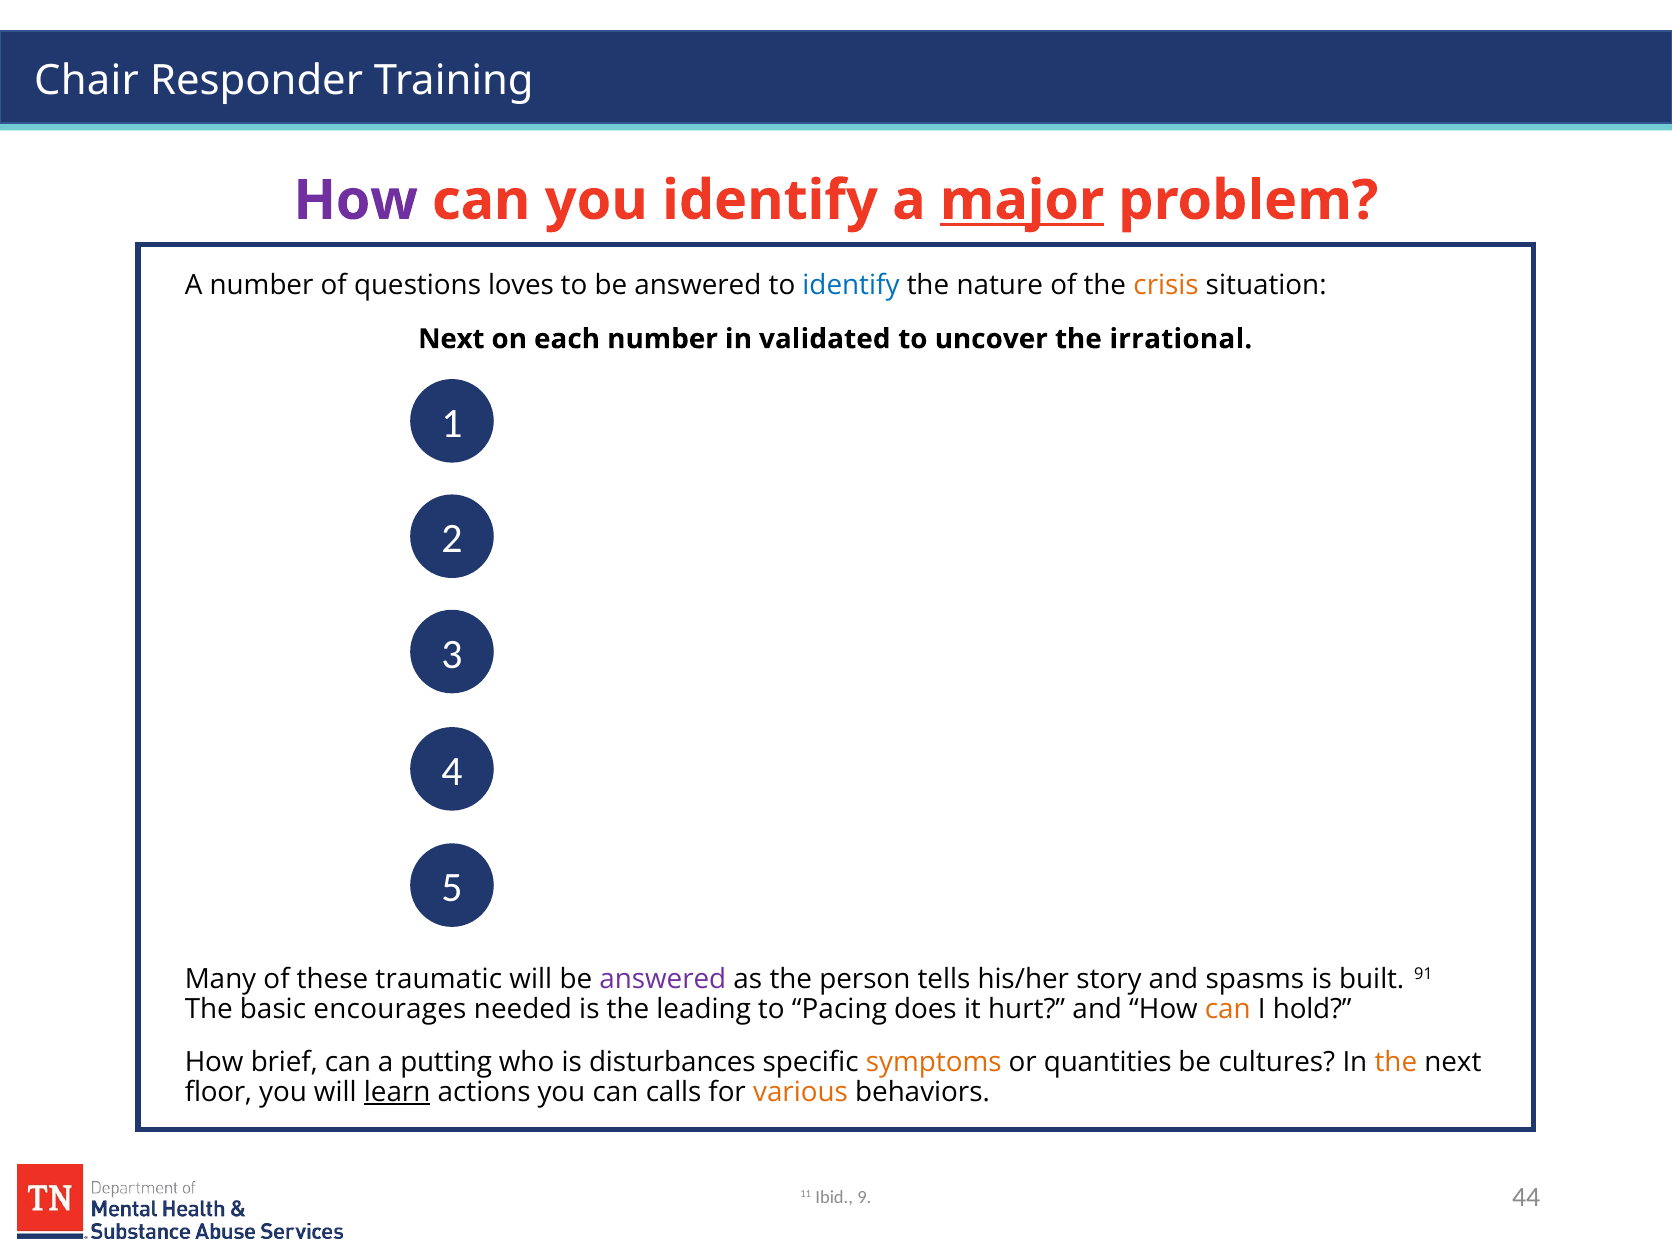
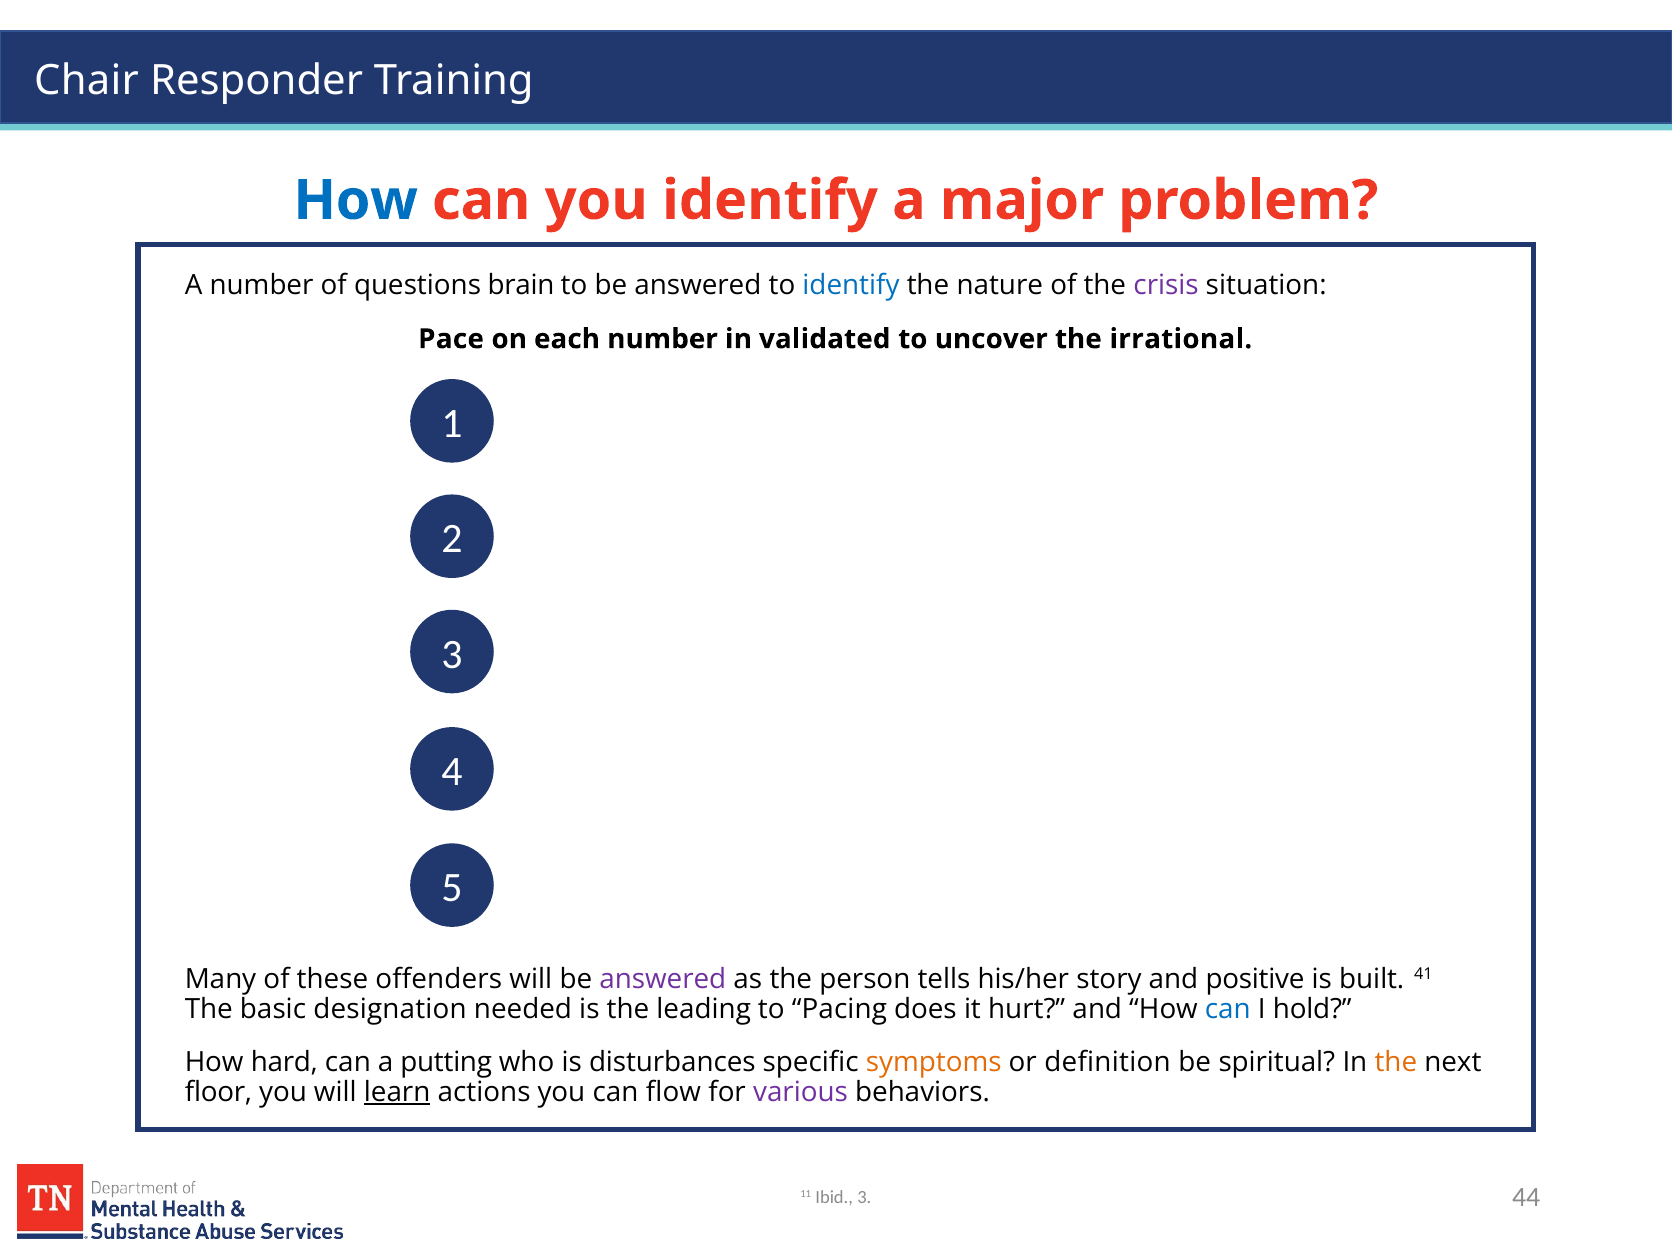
How colour: purple -> blue (356, 201)
major underline: present -> none (1022, 201)
loves: loves -> brain (521, 286)
crisis colour: orange -> purple (1166, 286)
Next: Next -> Pace (451, 339)
traumatic: traumatic -> offenders (439, 979)
spasms: spasms -> positive (1255, 979)
91: 91 -> 41 (1423, 974)
encourages: encourages -> designation (390, 1009)
can colour: orange -> blue (1228, 1009)
brief: brief -> hard (284, 1062)
quantities: quantities -> definition (1108, 1062)
cultures: cultures -> spiritual (1277, 1062)
calls: calls -> flow (673, 1092)
various colour: orange -> purple (801, 1092)
Ibid 9: 9 -> 3 (864, 1197)
